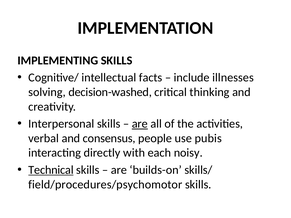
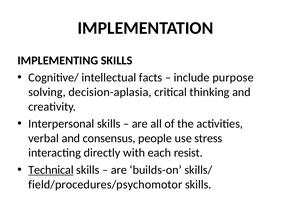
illnesses: illnesses -> purpose (233, 78)
decision-washed: decision-washed -> decision-aplasia (110, 92)
are underline: present -> none (140, 124)
pubis: pubis -> stress (208, 138)
noisy: noisy -> resist (188, 153)
